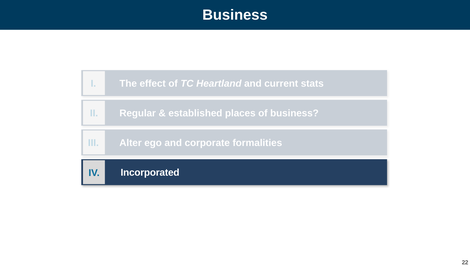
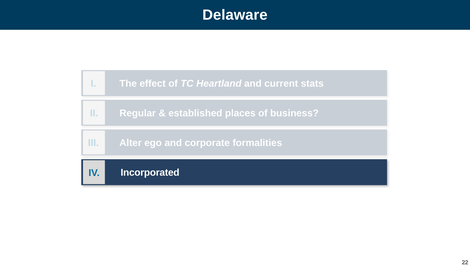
Business: Business -> Delaware (235, 15)
